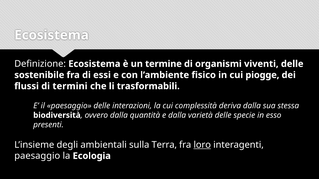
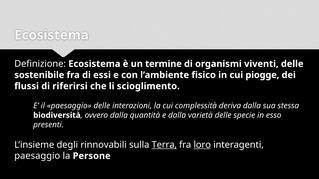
termini: termini -> riferirsi (70, 86)
trasformabili: trasformabili -> scioglimento (148, 86)
ambientali: ambientali -> rinnovabili (104, 145)
Terra underline: none -> present (164, 145)
Ecologia: Ecologia -> Persone (92, 156)
